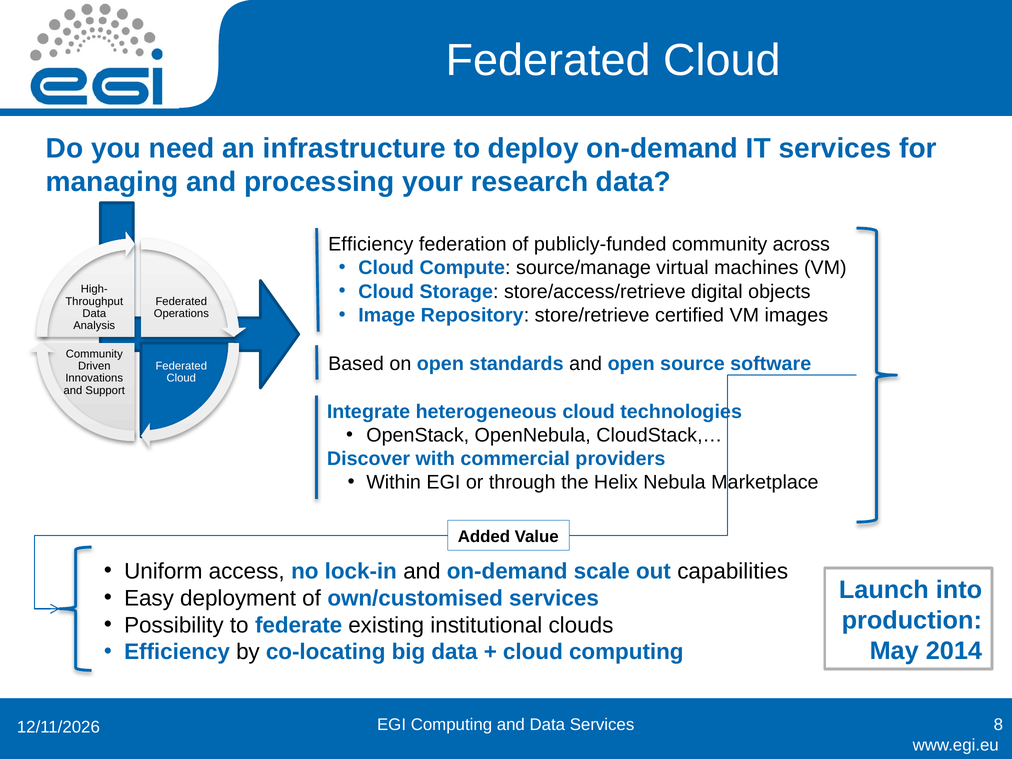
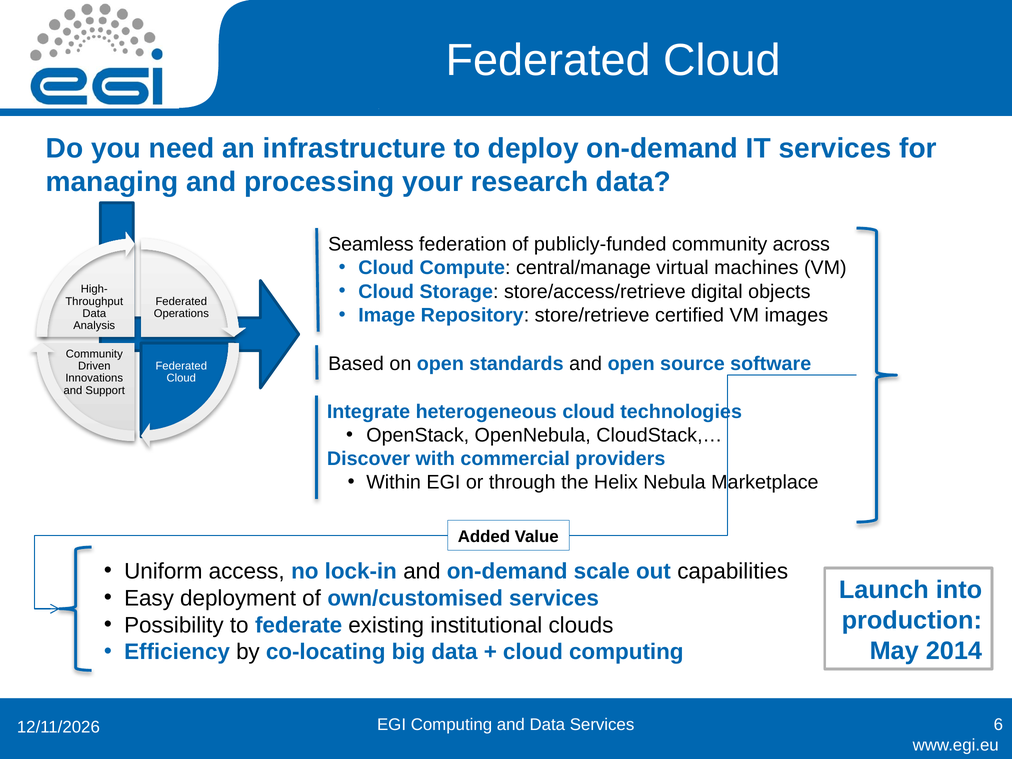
Efficiency: Efficiency -> Seamless (371, 244)
source/manage: source/manage -> central/manage (583, 268)
8: 8 -> 6 (998, 725)
